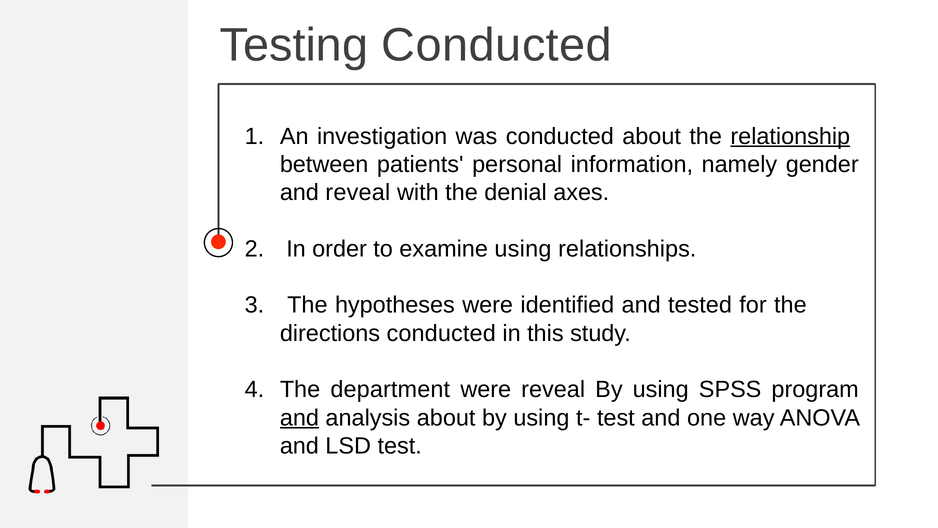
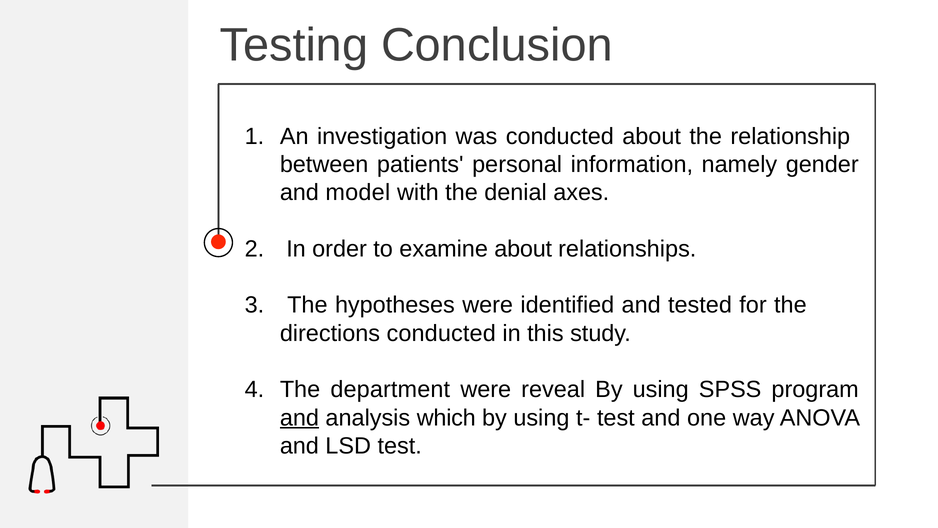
Testing Conducted: Conducted -> Conclusion (497, 45)
relationship underline: present -> none (790, 136)
and reveal: reveal -> model (358, 192)
examine using: using -> about (523, 249)
analysis about: about -> which (446, 418)
